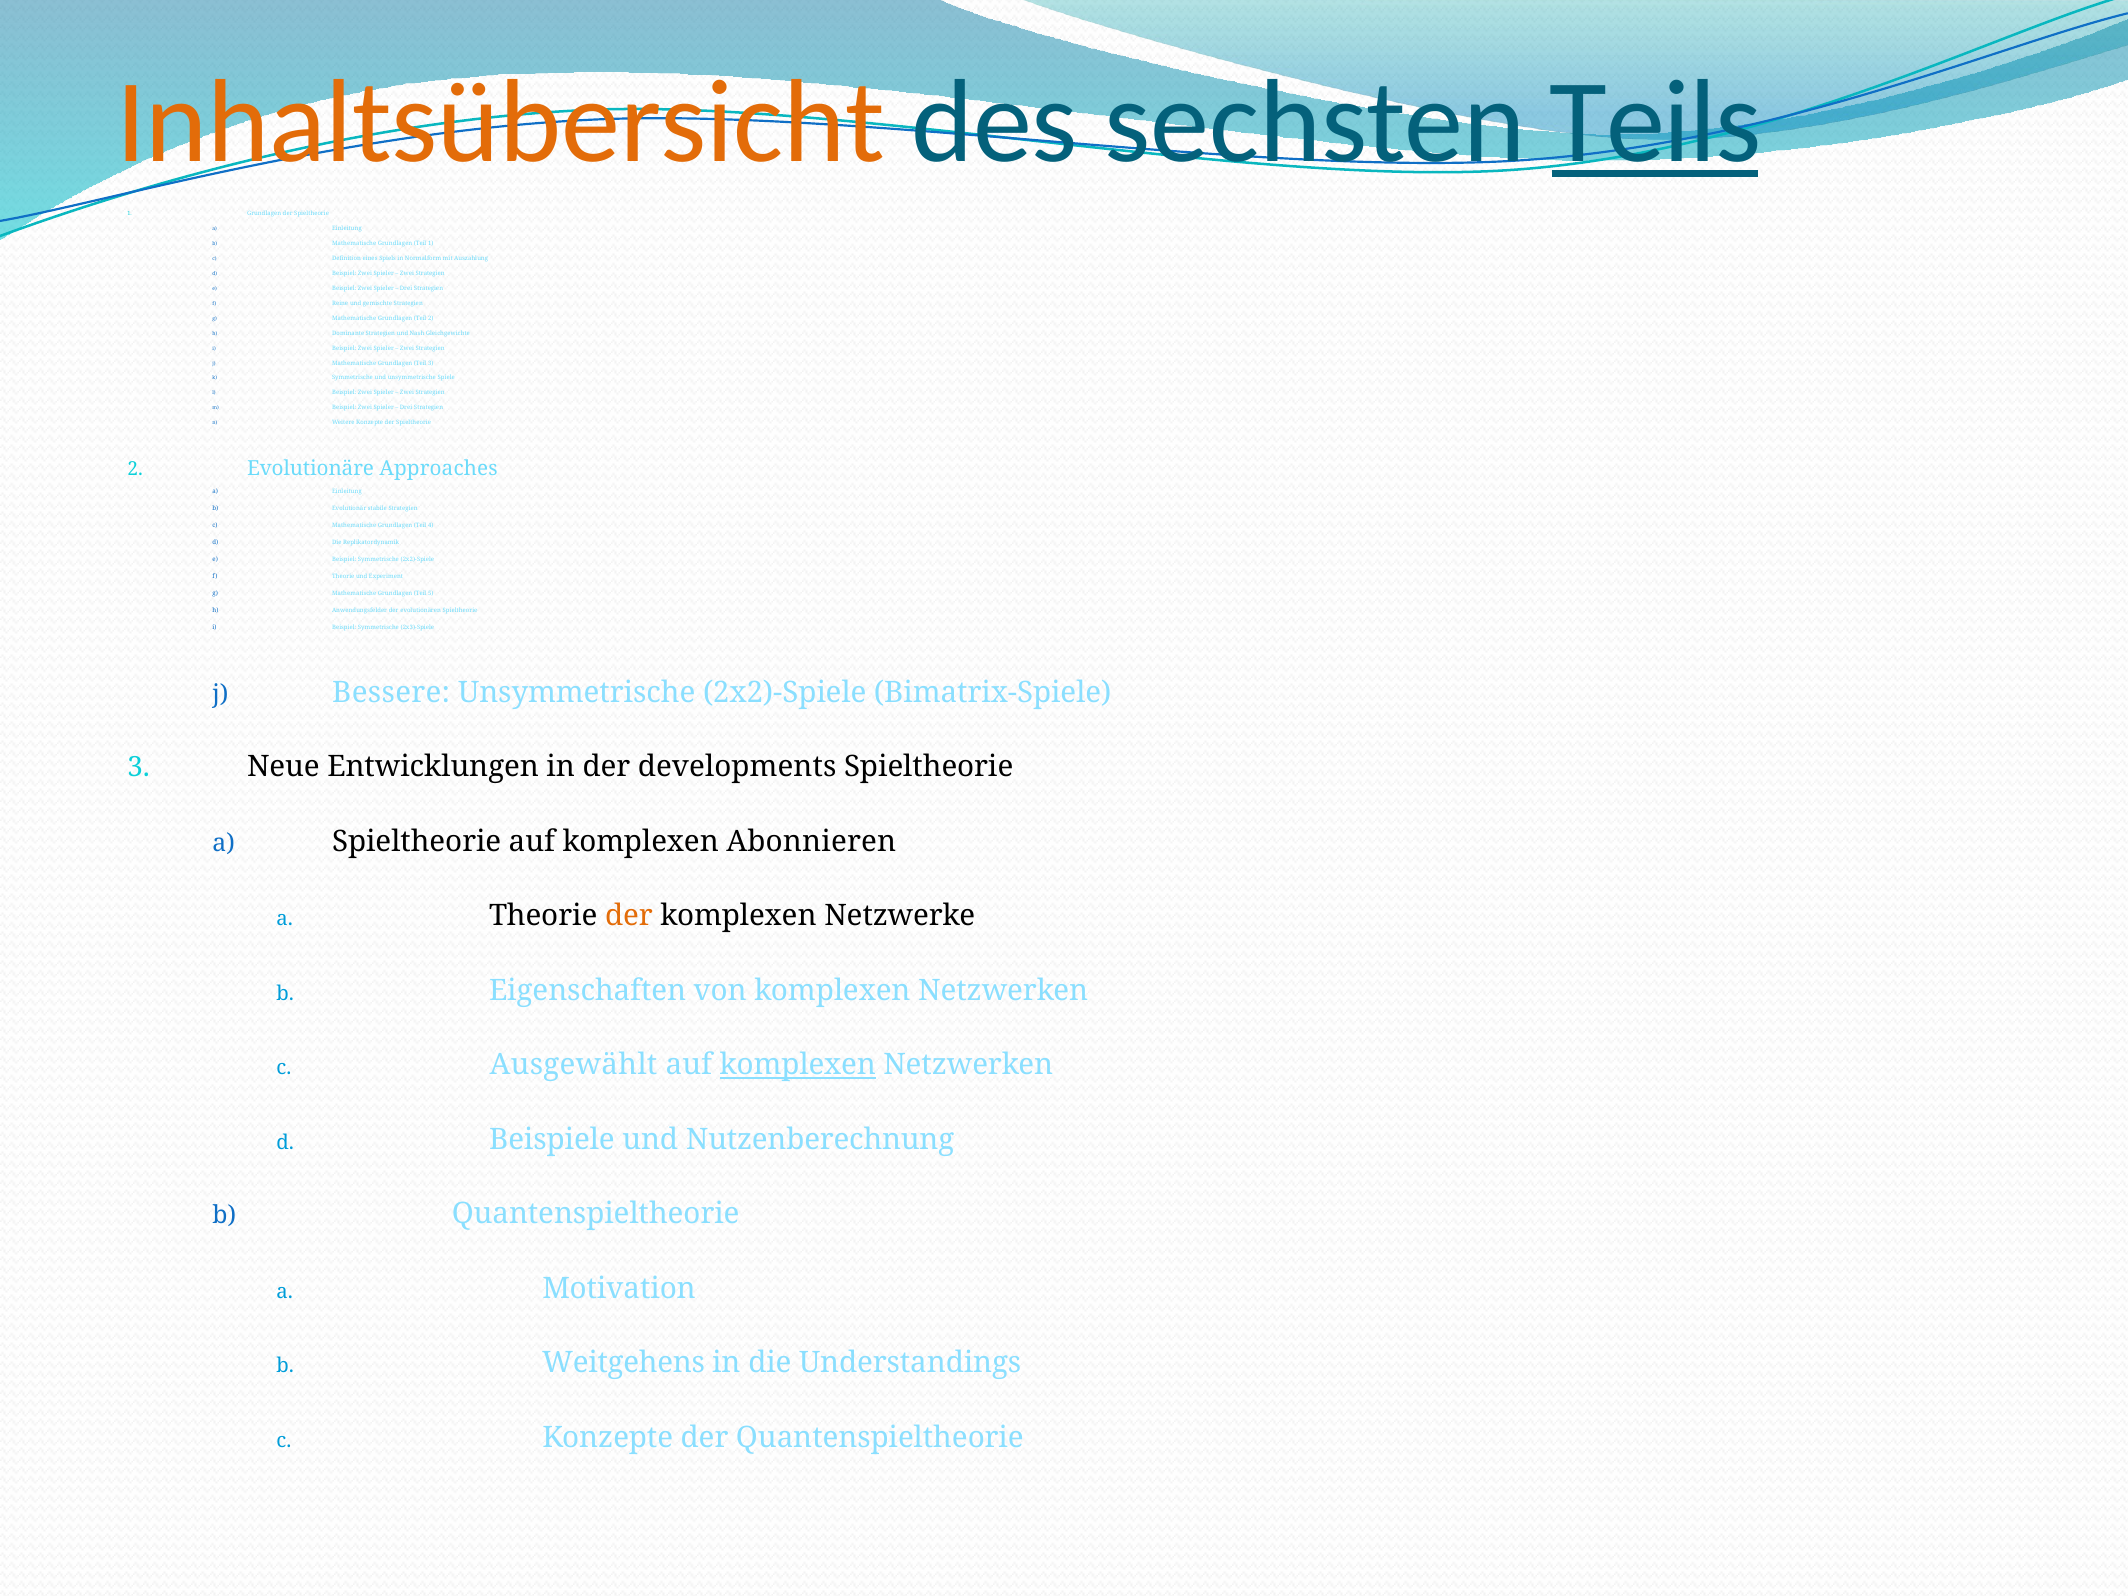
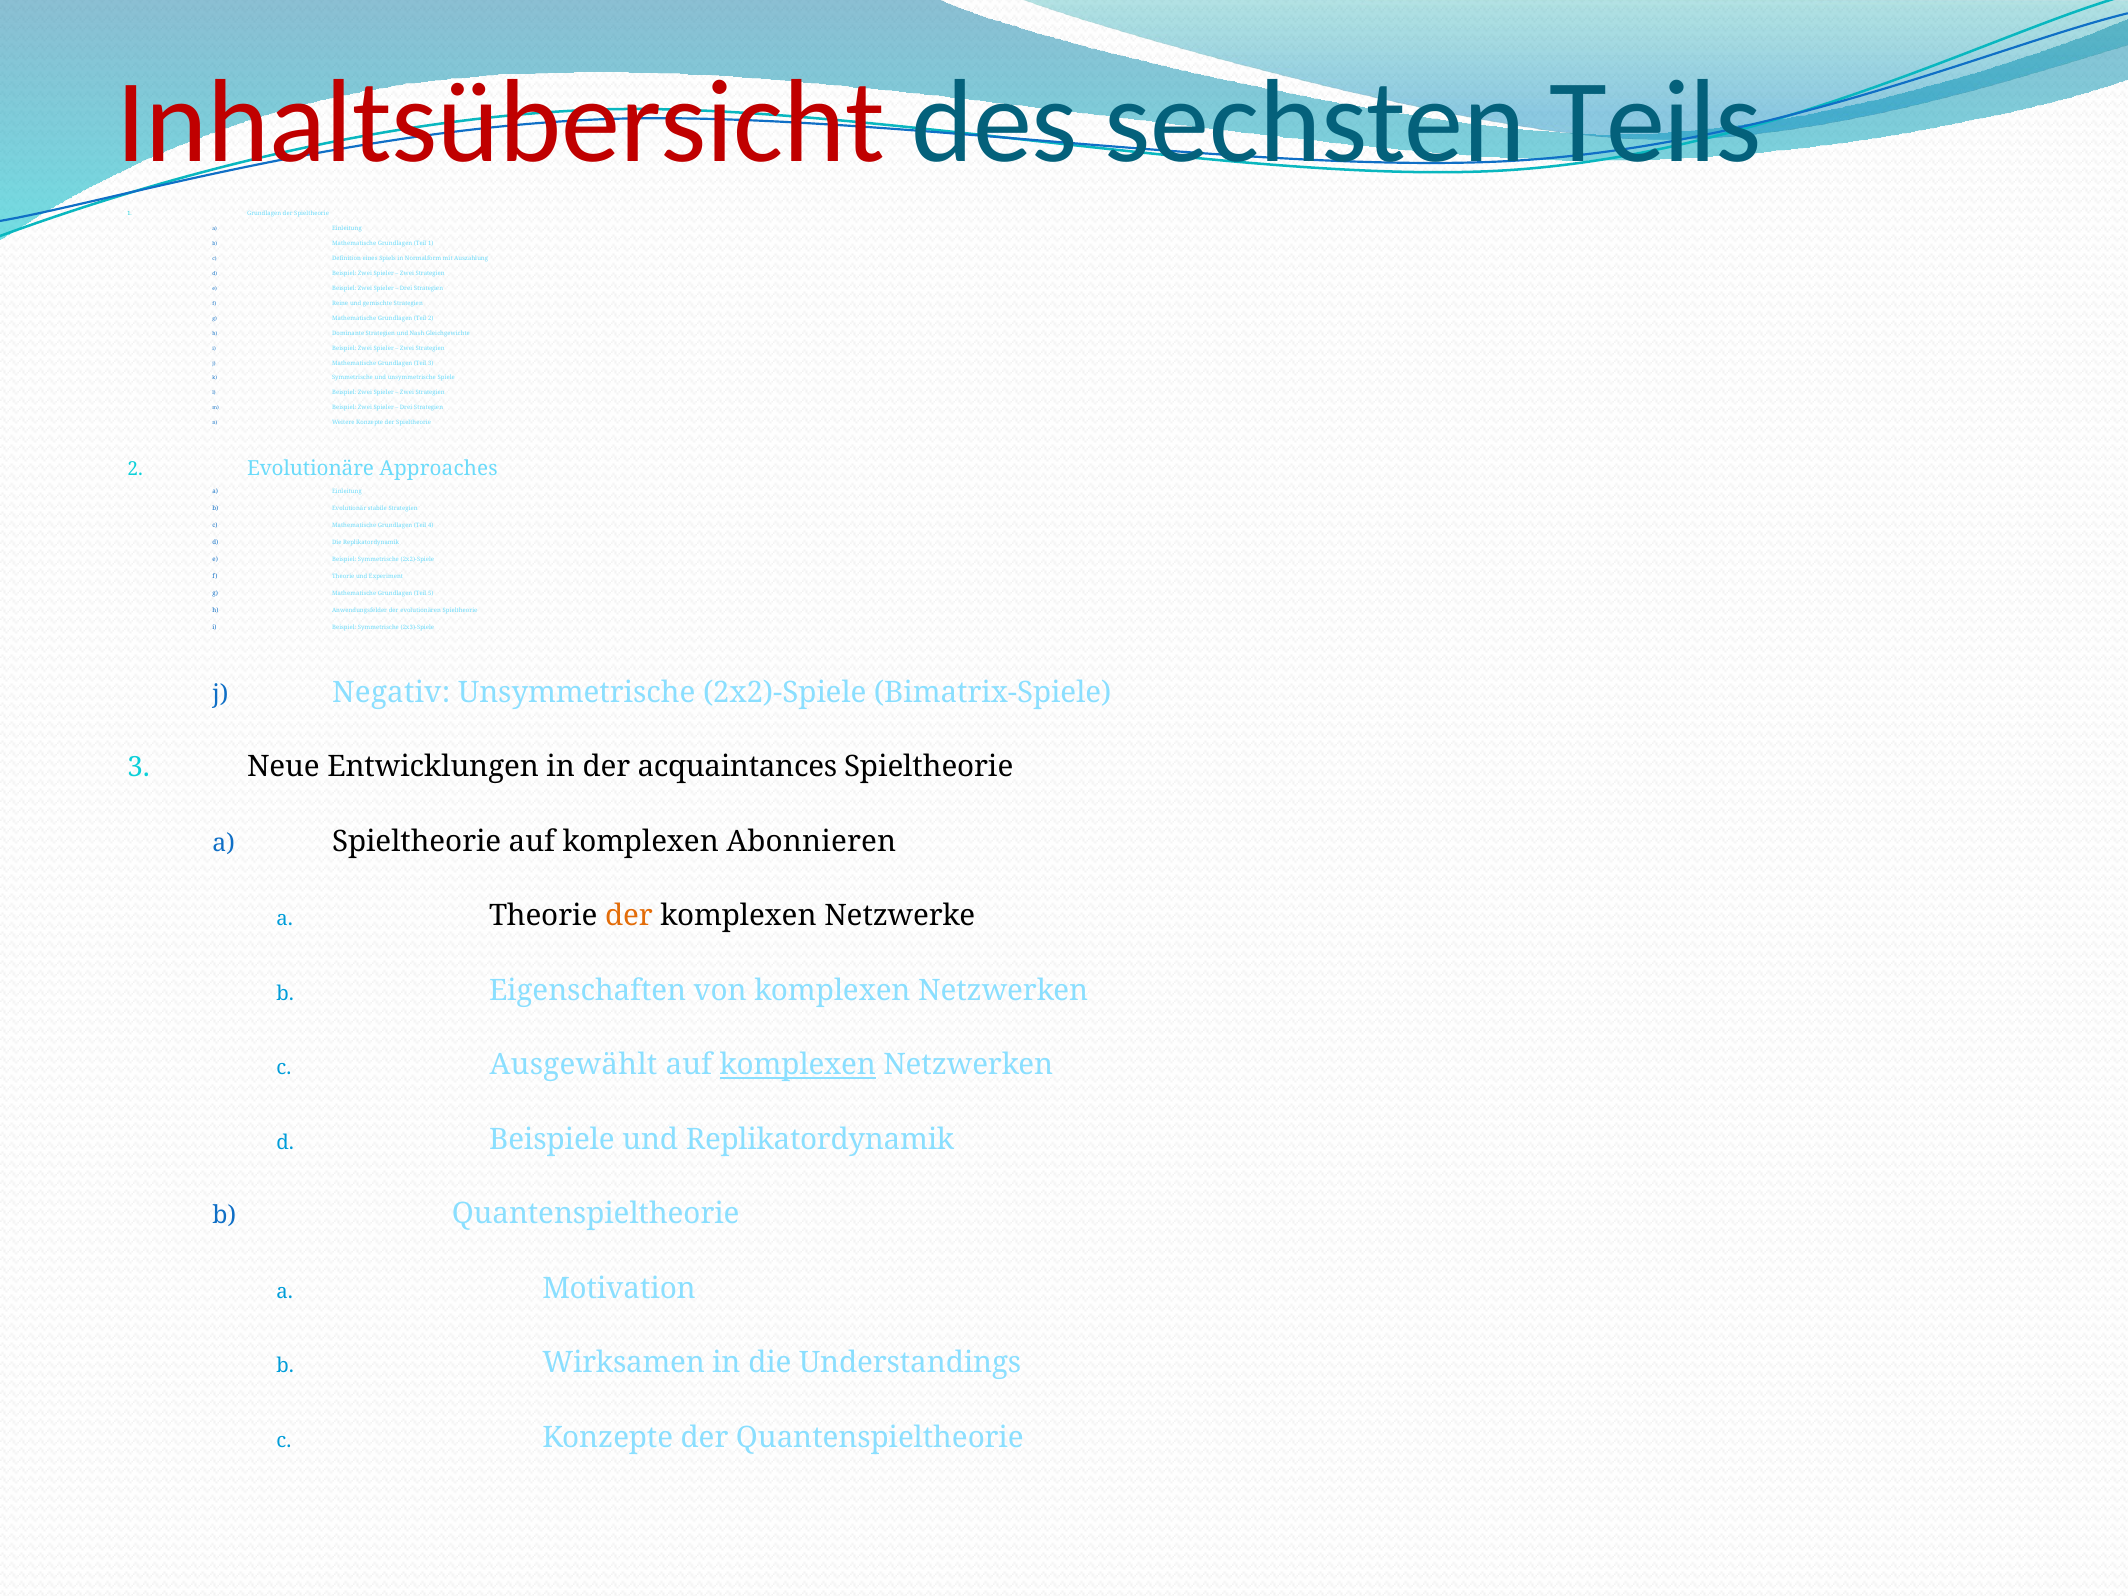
Inhaltsübersicht colour: orange -> red (501, 123)
Teils underline: present -> none (1656, 123)
Bessere: Bessere -> Negativ (391, 693)
developments: developments -> acquaintances (737, 767)
und Nutzenberechnung: Nutzenberechnung -> Replikatordynamik (820, 1139)
Weitgehens: Weitgehens -> Wirksamen (624, 1363)
